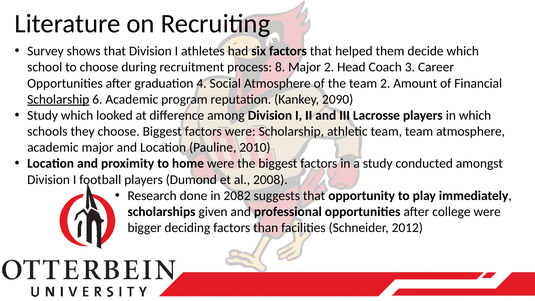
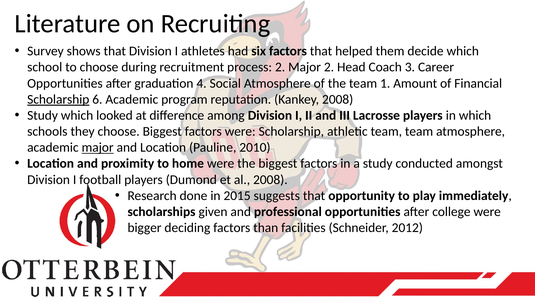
process 8: 8 -> 2 (280, 67)
team 2: 2 -> 1 (385, 83)
Kankey 2090: 2090 -> 2008 (338, 99)
major underline: none -> present (98, 147)
2082: 2082 -> 2015 (237, 196)
